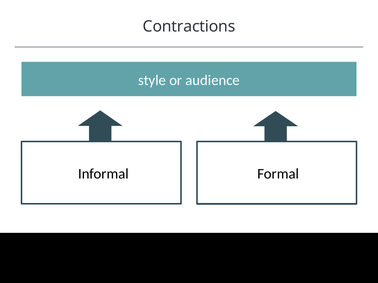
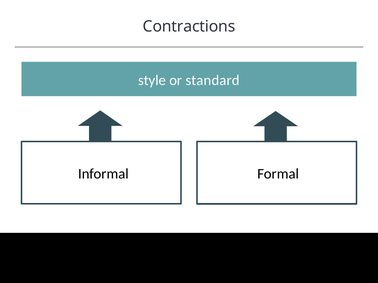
audience: audience -> standard (213, 81)
